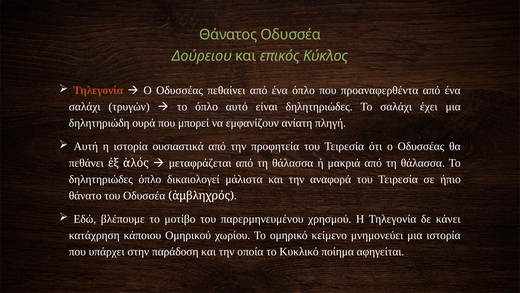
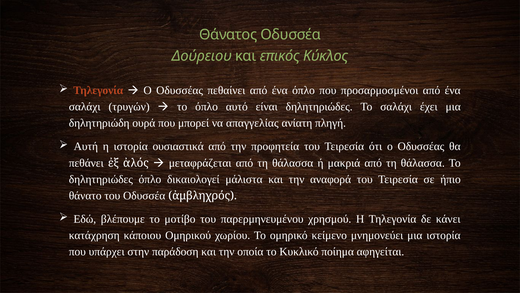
προαναφερθέντα: προαναφερθέντα -> προσαρμοσμένοι (380, 90)
εμφανίζουν: εμφανίζουν -> απαγγελίας (252, 123)
